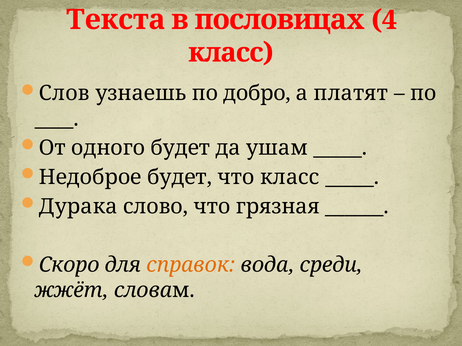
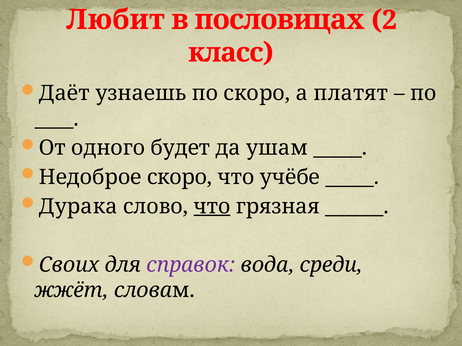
Текста: Текста -> Любит (116, 20)
4: 4 -> 2 (384, 20)
Слов: Слов -> Даёт (64, 93)
по добро: добро -> скоро (257, 93)
Недоброе будет: будет -> скоро (180, 177)
что класс: класс -> учёбе (290, 177)
что underline: none -> present (212, 207)
Скоро: Скоро -> Своих (69, 265)
справок colour: orange -> purple (191, 265)
